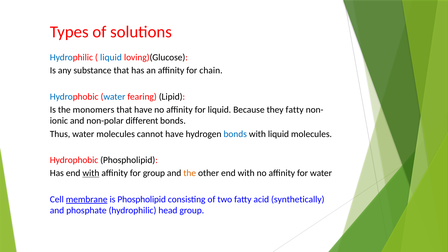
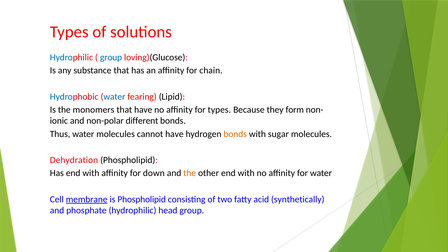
liquid: liquid -> group (111, 57)
for liquid: liquid -> types (219, 110)
they fatty: fatty -> form (295, 110)
bonds colour: blue -> orange (235, 134)
with liquid: liquid -> sugar (278, 134)
Hydrophobic: Hydrophobic -> Dehydration (74, 160)
with underline: present -> none (91, 173)
for group: group -> down (154, 173)
